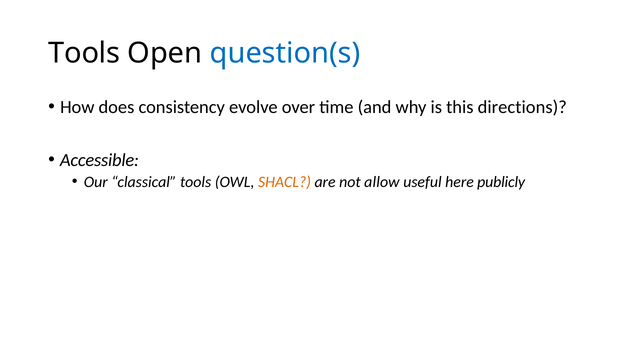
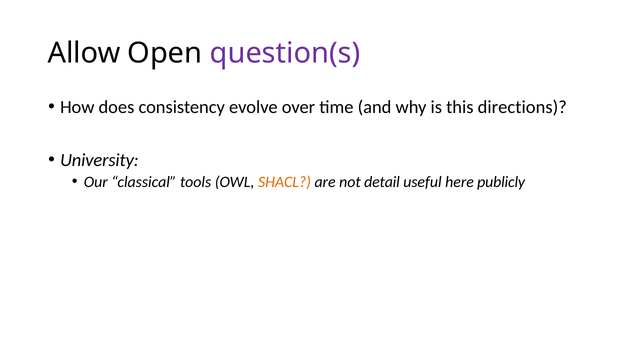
Tools: Tools -> Allow (84, 53)
question(s colour: blue -> purple (285, 53)
Accessible: Accessible -> University (99, 160)
allow: allow -> detail (382, 182)
